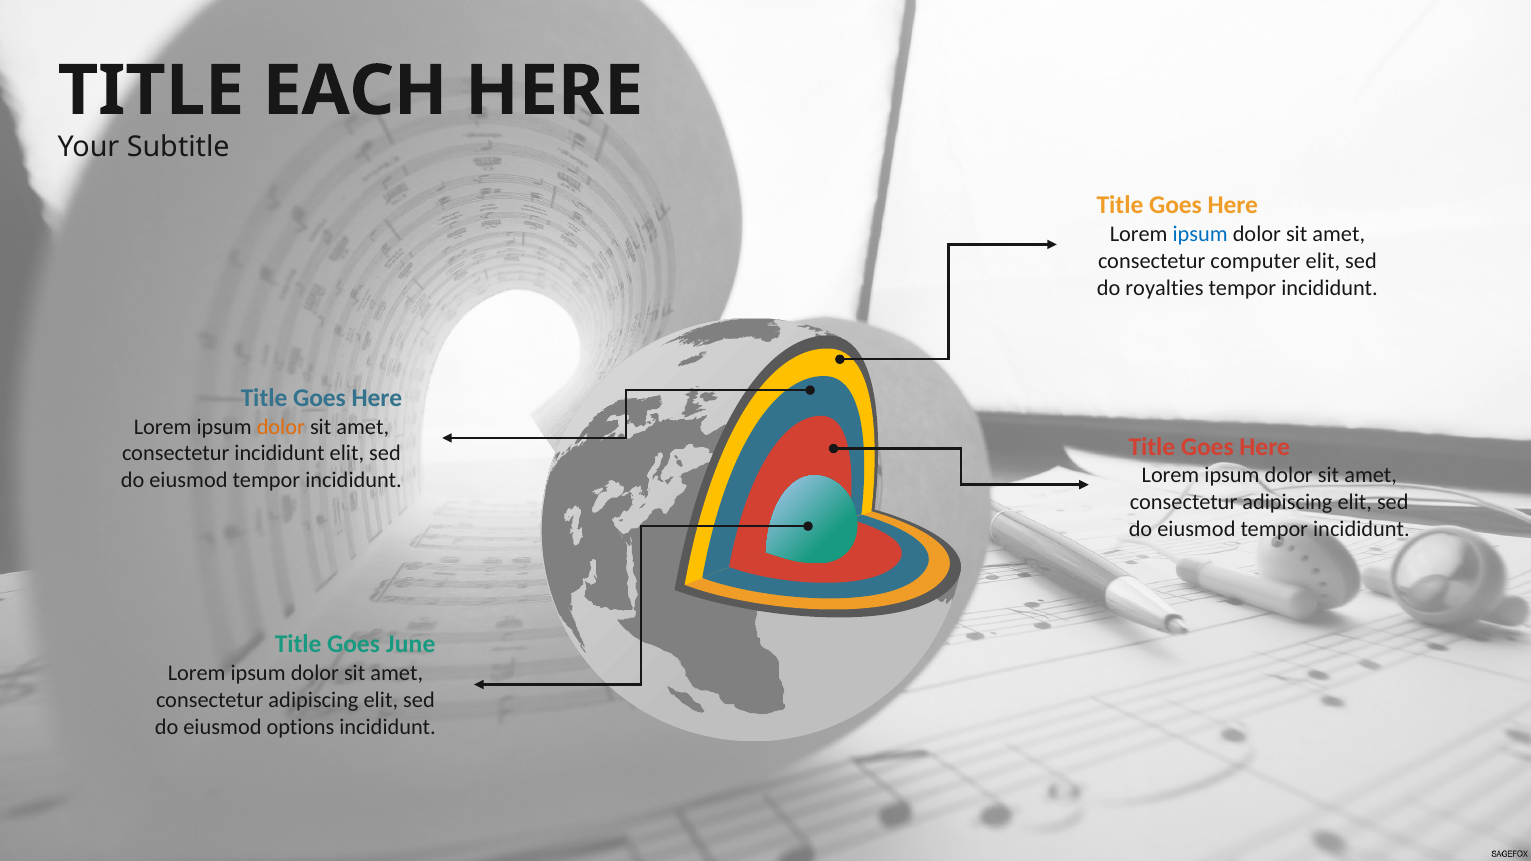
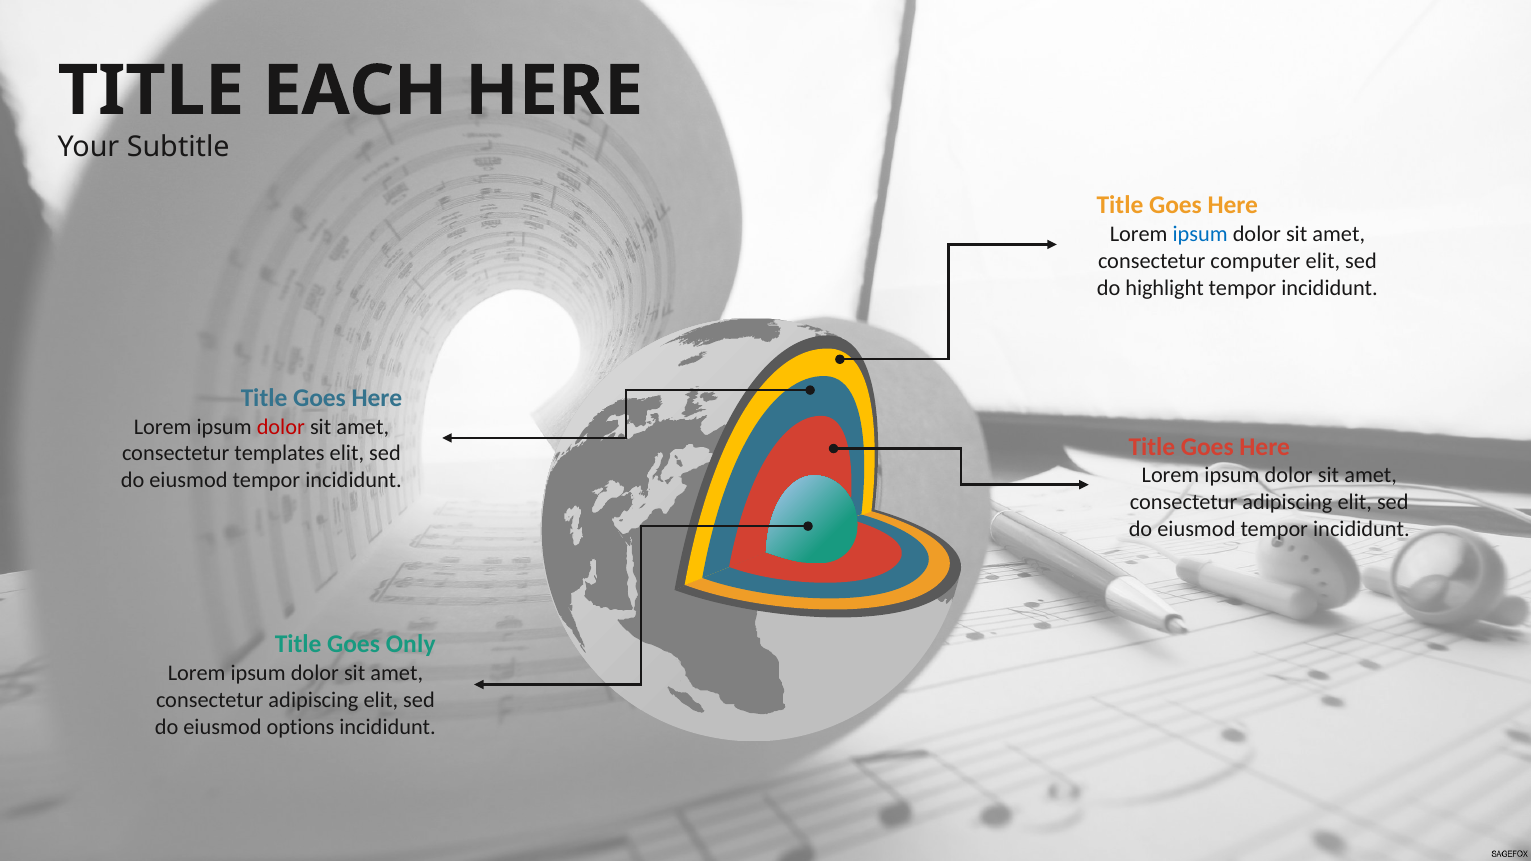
royalties: royalties -> highlight (1165, 288)
dolor colour: orange -> red (281, 427)
consectetur incididunt: incididunt -> templates (280, 454)
June: June -> Only (411, 645)
